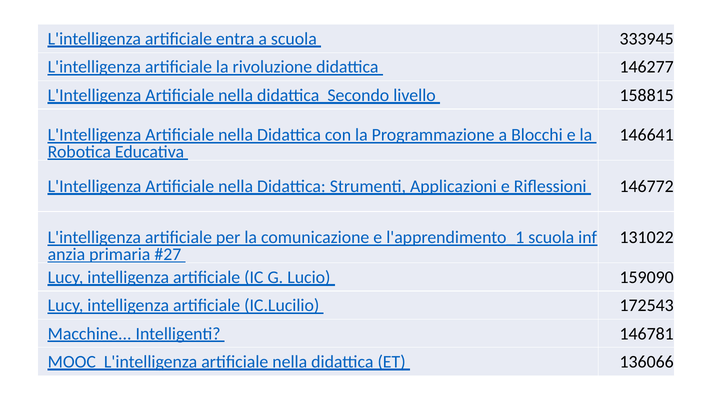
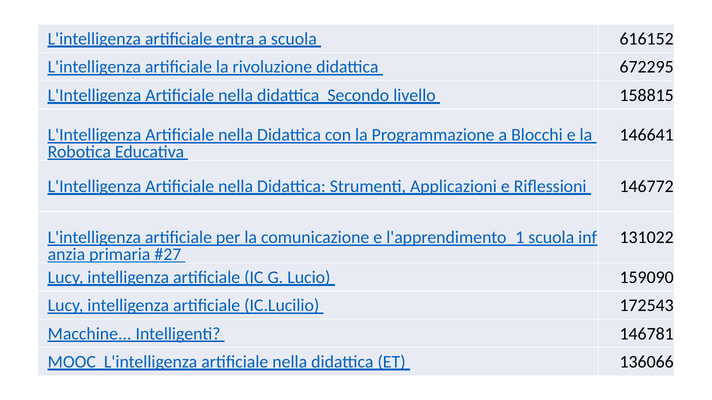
333945: 333945 -> 616152 (647, 39)
146277: 146277 -> 672295 (647, 67)
